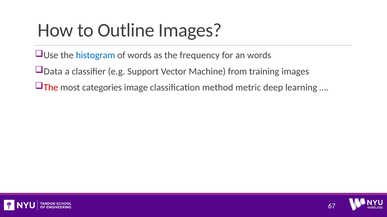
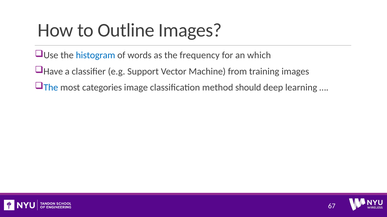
an words: words -> which (259, 55)
Data: Data -> Have (53, 72)
The colour: red -> blue (51, 88)
metric: metric -> should (248, 88)
